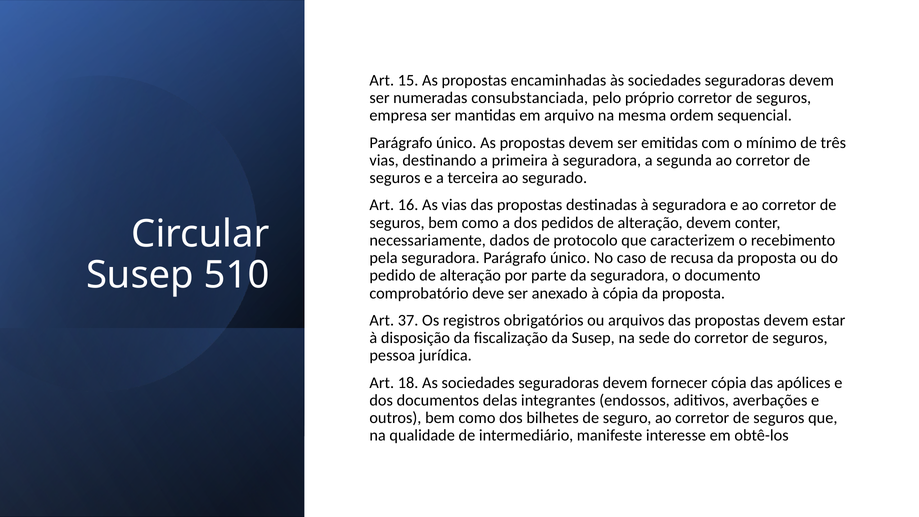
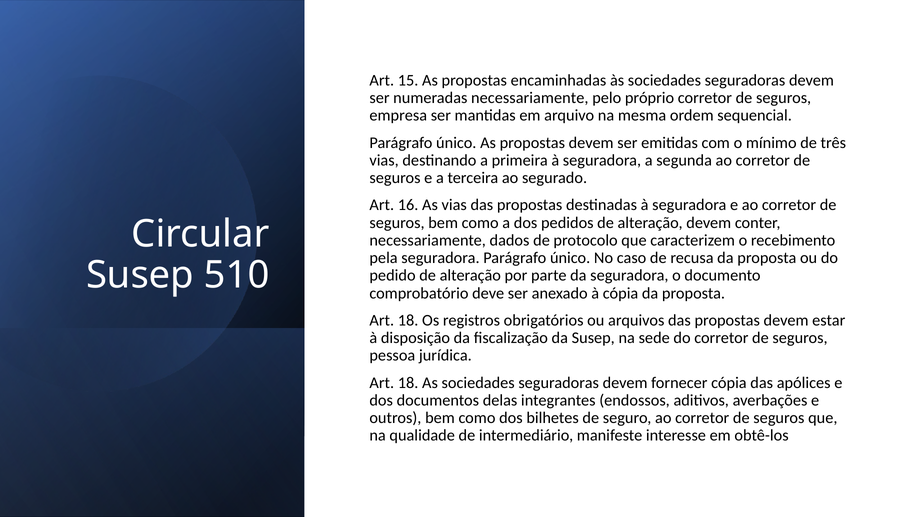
numeradas consubstanciada: consubstanciada -> necessariamente (530, 98)
37: 37 -> 18 (408, 320)
